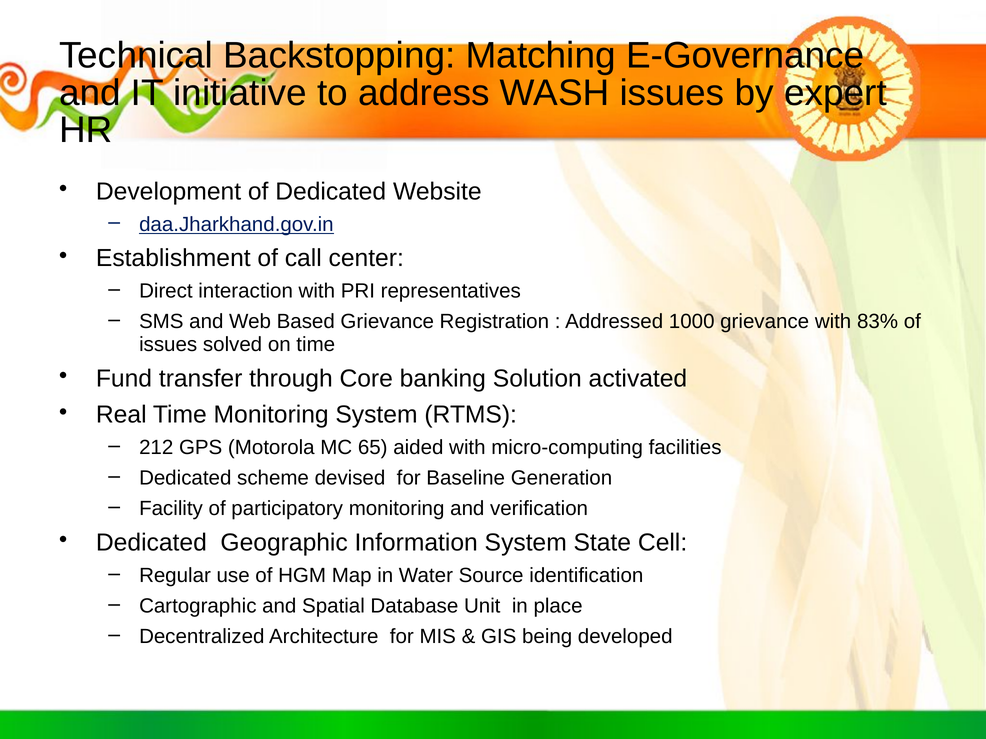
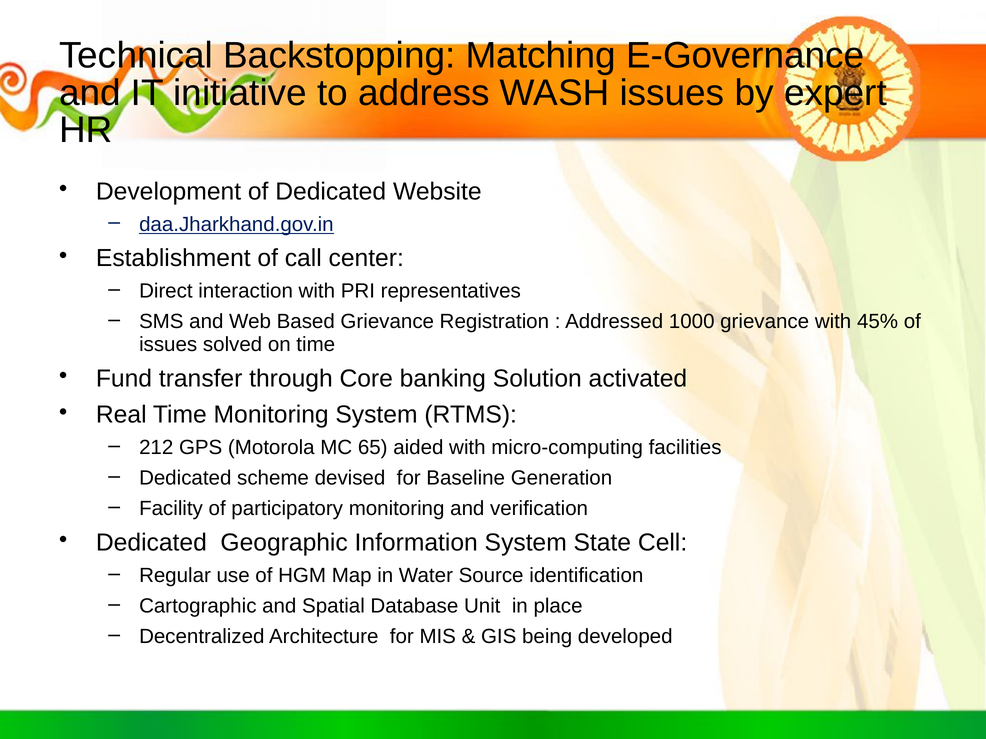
83%: 83% -> 45% (878, 322)
